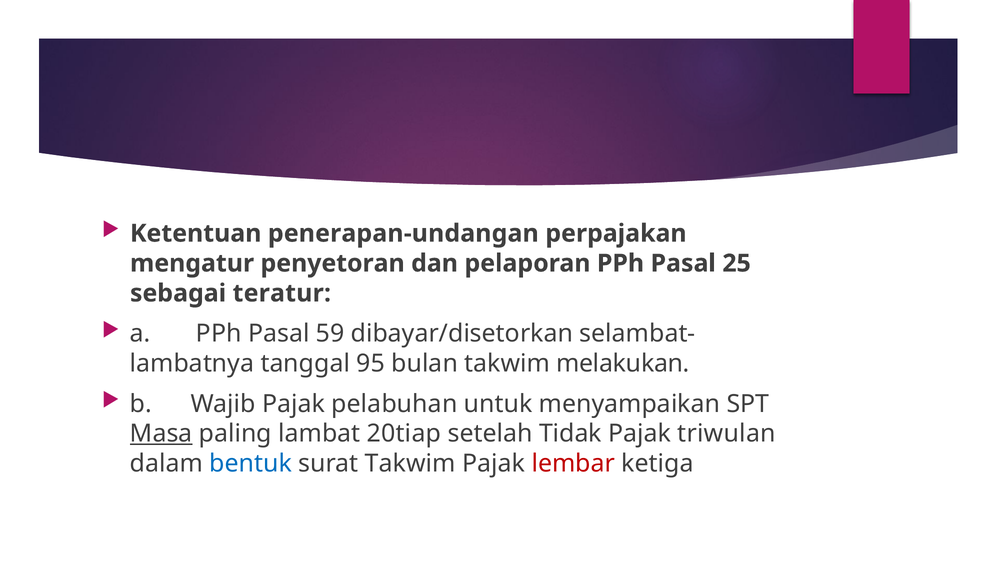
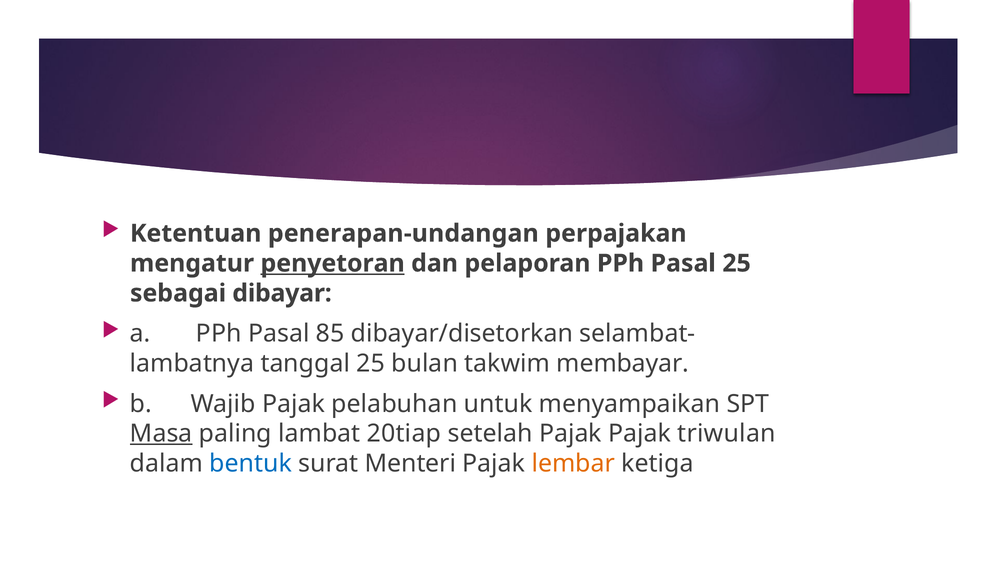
penyetoran underline: none -> present (333, 263)
teratur: teratur -> dibayar (282, 293)
59: 59 -> 85 (330, 333)
tanggal 95: 95 -> 25 (371, 363)
melakukan: melakukan -> membayar (623, 363)
setelah Tidak: Tidak -> Pajak (570, 434)
surat Takwim: Takwim -> Menteri (410, 463)
lembar colour: red -> orange (573, 463)
